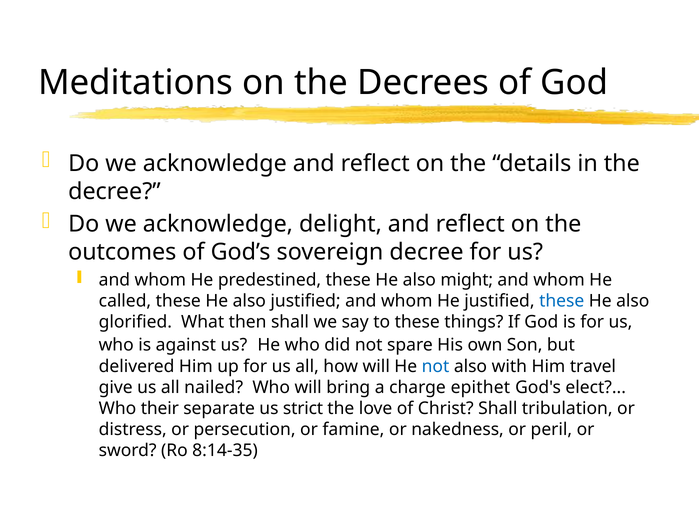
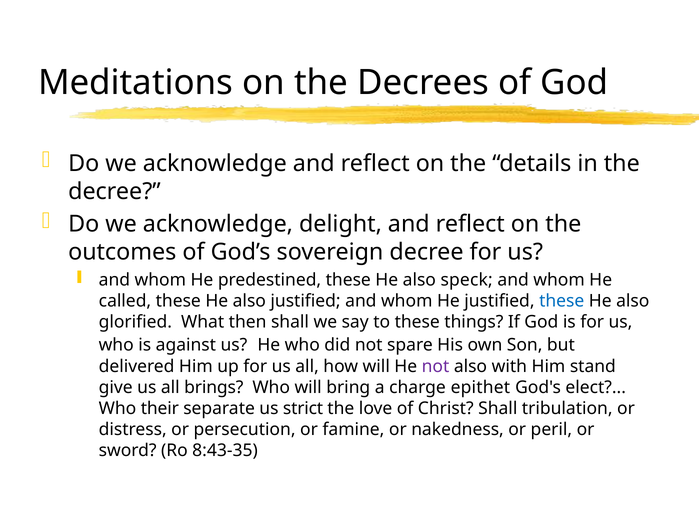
might: might -> speck (467, 280)
not colour: blue -> purple (436, 366)
travel: travel -> stand (593, 366)
nailed: nailed -> brings (214, 387)
8:14-35: 8:14-35 -> 8:43-35 (225, 450)
